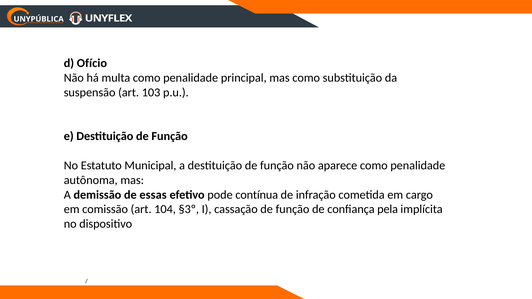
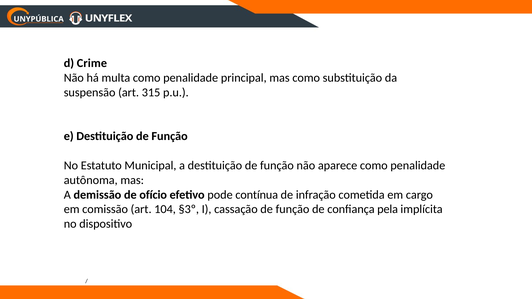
Ofício: Ofício -> Crime (92, 63)
103: 103 -> 315 (151, 92)
essas: essas -> ofício (153, 195)
